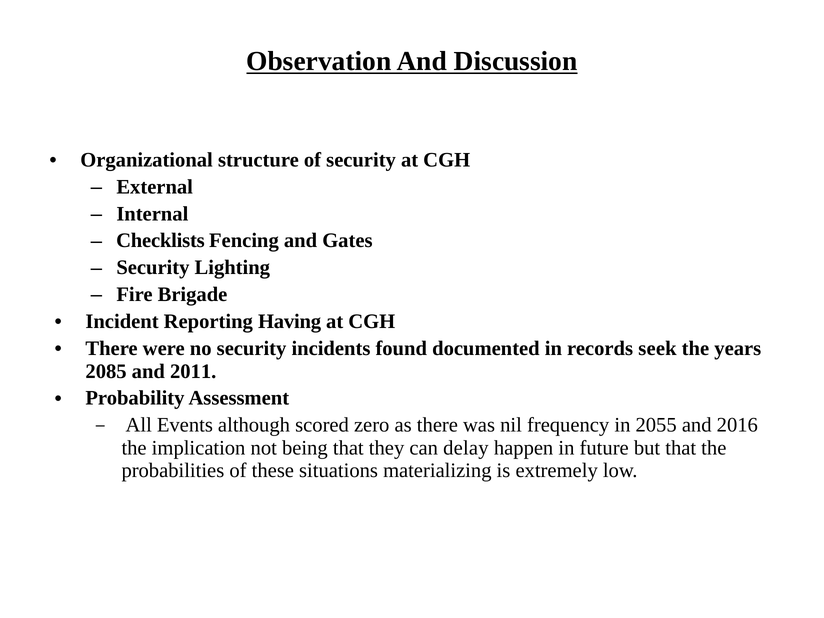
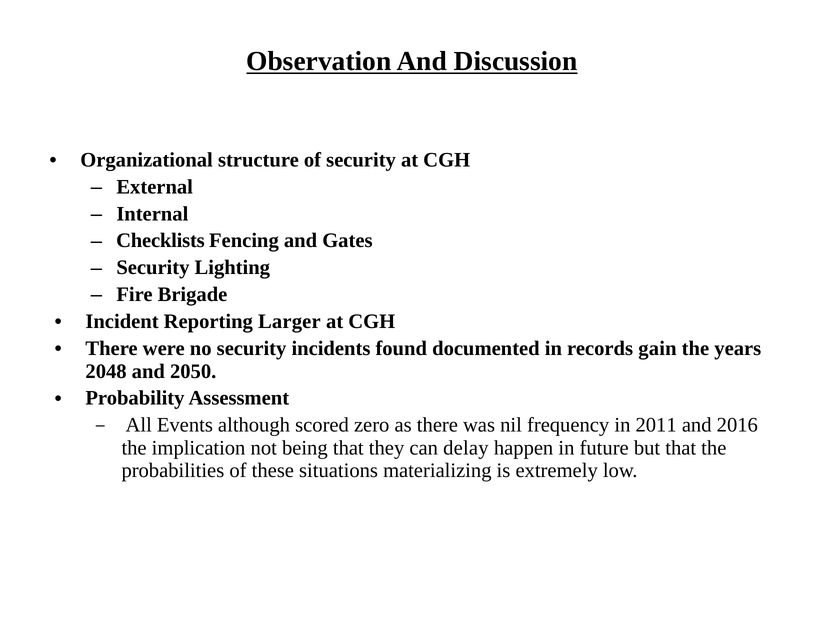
Having: Having -> Larger (289, 321)
seek: seek -> gain (657, 348)
2085: 2085 -> 2048 (106, 371)
2011: 2011 -> 2050 (193, 371)
2055: 2055 -> 2011 (656, 425)
